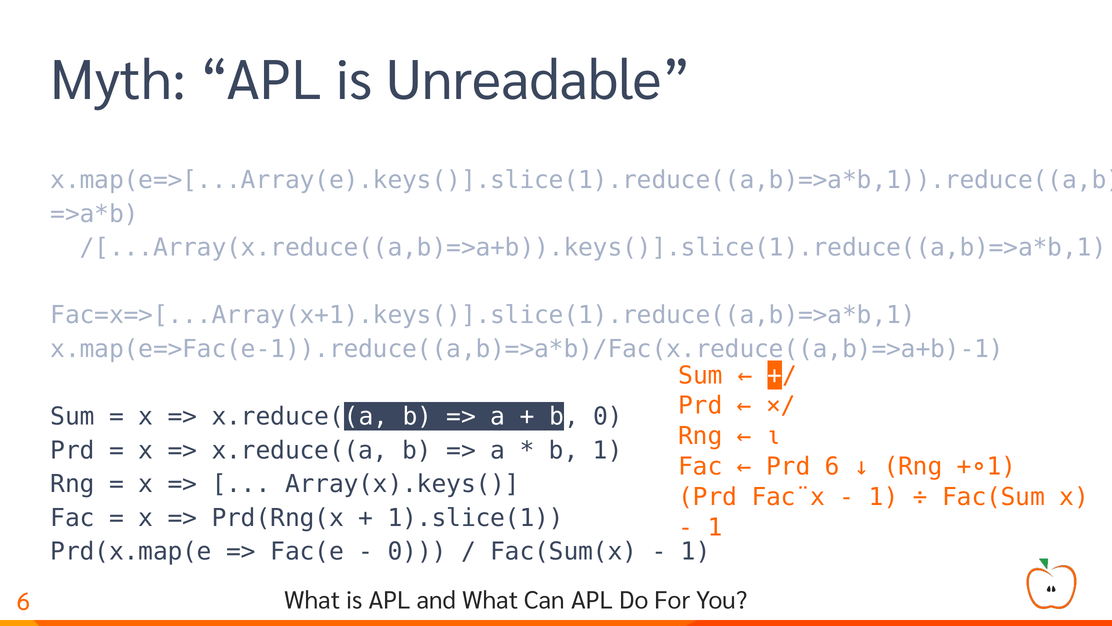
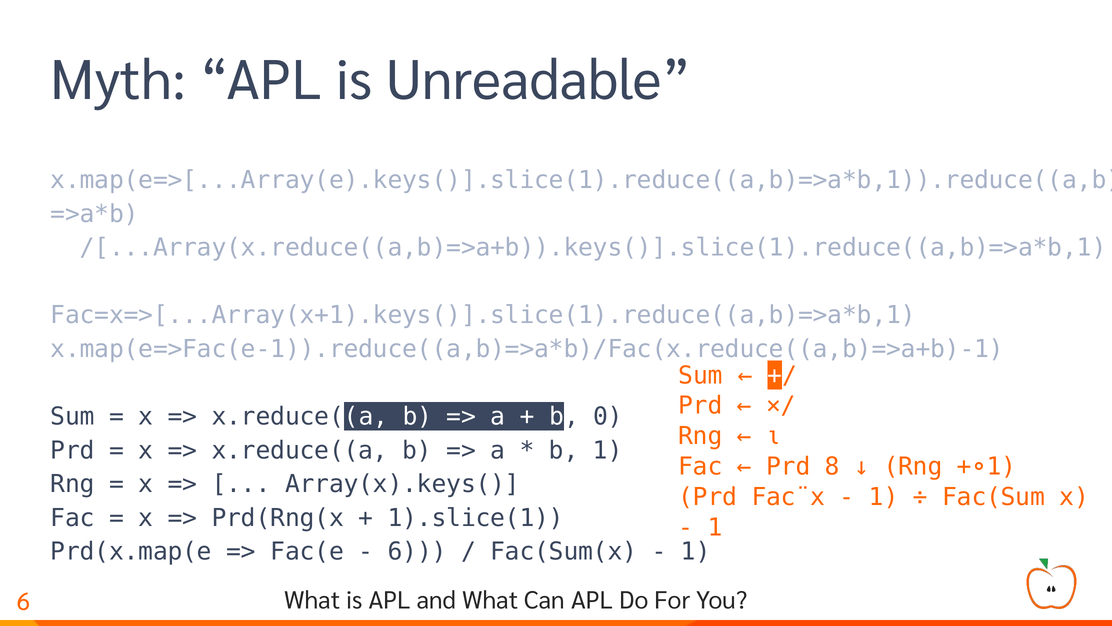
Prd 6: 6 -> 8 (832, 466)
0: 0 -> 6 (417, 551)
